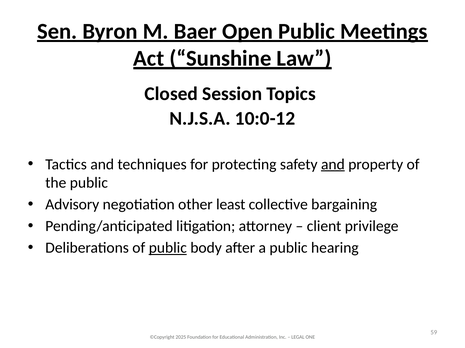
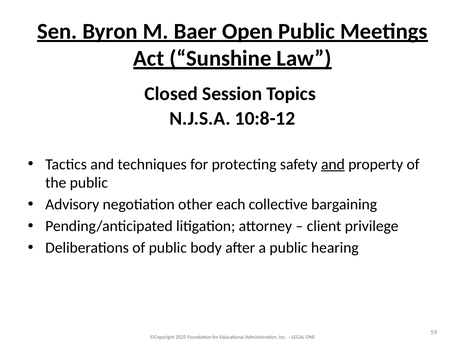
10:0-12: 10:0-12 -> 10:8-12 (265, 119)
least: least -> each (231, 205)
public underline: present -> none (168, 248)
